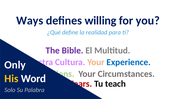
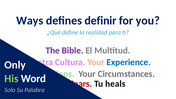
willing: willing -> definir (101, 21)
His colour: yellow -> light green (11, 79)
teach: teach -> heals (115, 84)
